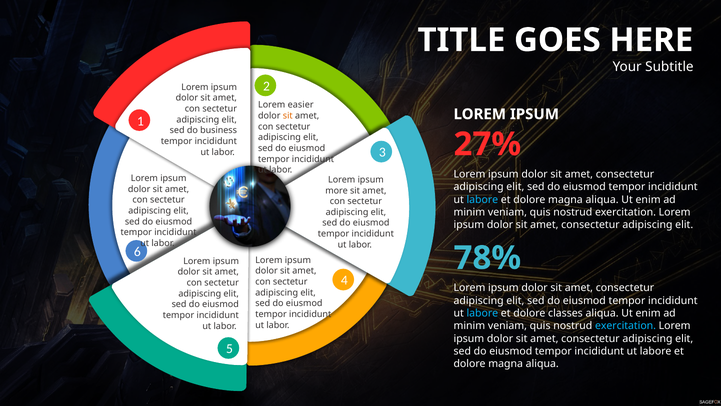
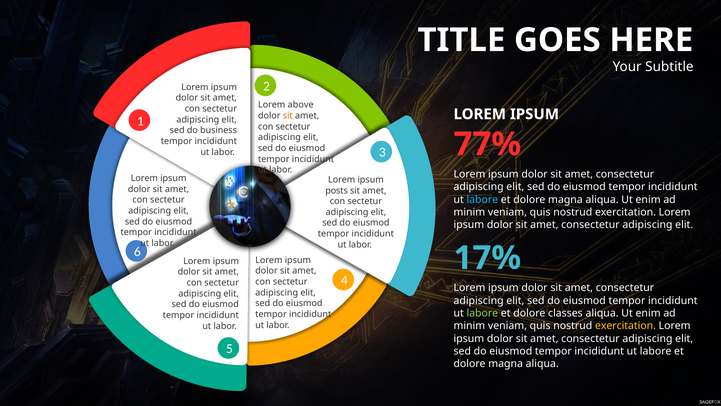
easier: easier -> above (301, 105)
27%: 27% -> 77% (487, 144)
more: more -> posts (337, 190)
78%: 78% -> 17% (487, 258)
labore colour: light blue -> light green (482, 313)
exercitation colour: light blue -> yellow (626, 326)
